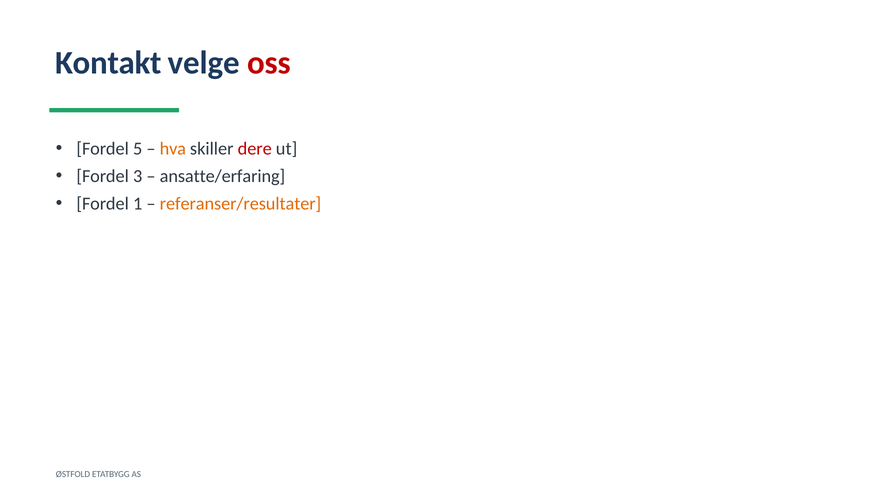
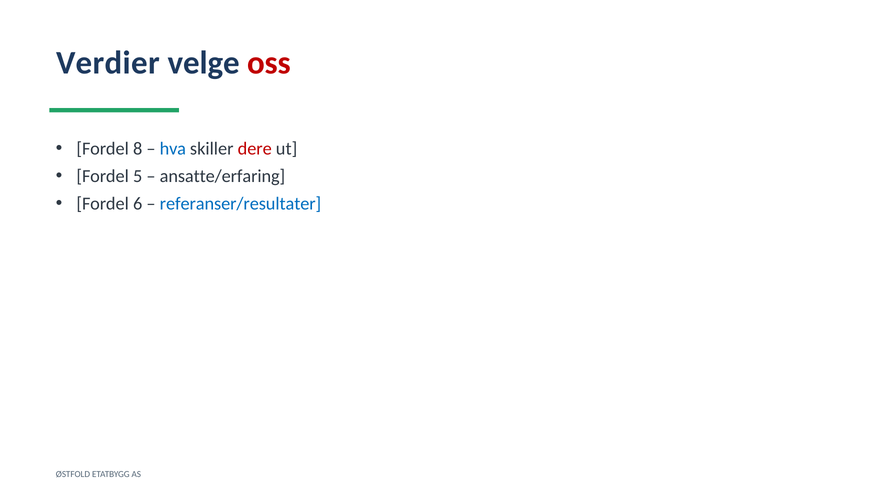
Kontakt: Kontakt -> Verdier (108, 63)
5: 5 -> 8 (138, 149)
hva colour: orange -> blue (173, 149)
3: 3 -> 5 (138, 176)
1: 1 -> 6 (138, 204)
referanser/resultater colour: orange -> blue (240, 204)
